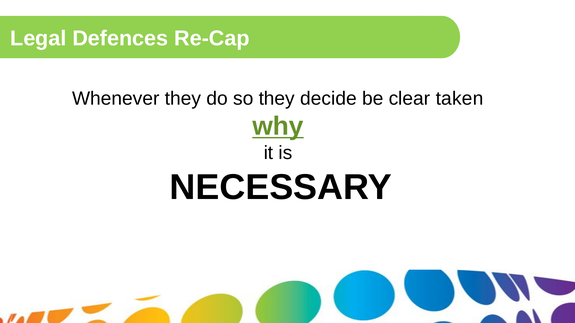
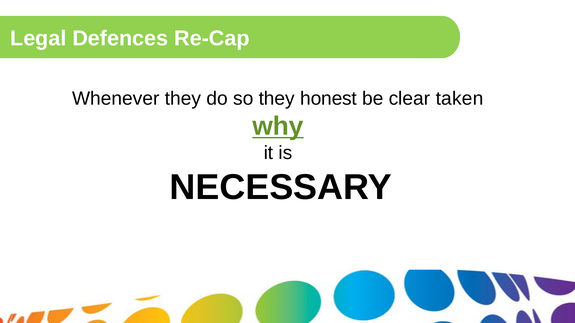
decide: decide -> honest (329, 99)
